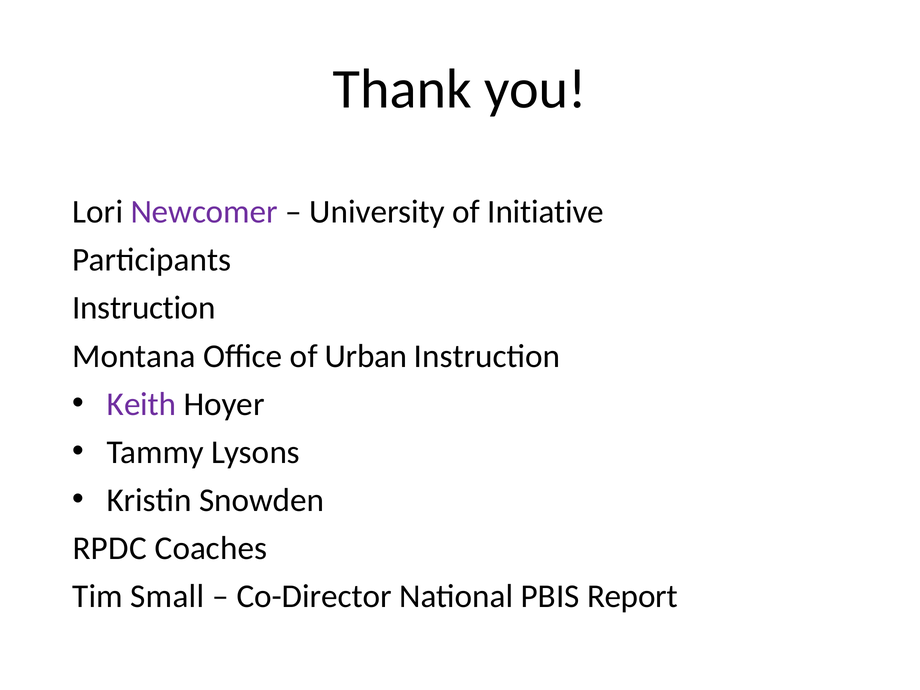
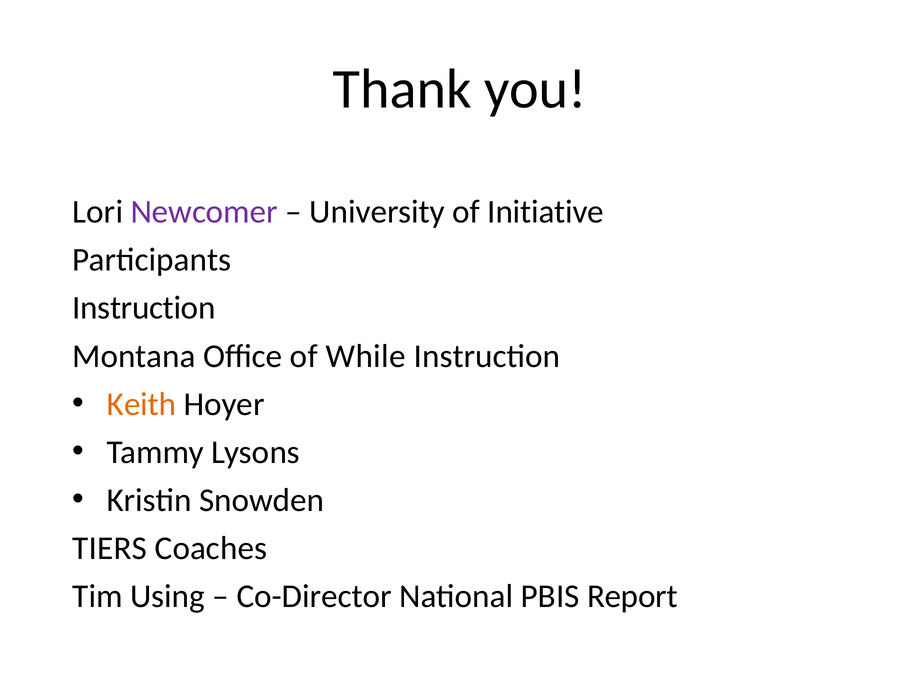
Urban: Urban -> While (366, 356)
Keith colour: purple -> orange (142, 404)
RPDC: RPDC -> TIERS (110, 548)
Small: Small -> Using (168, 596)
